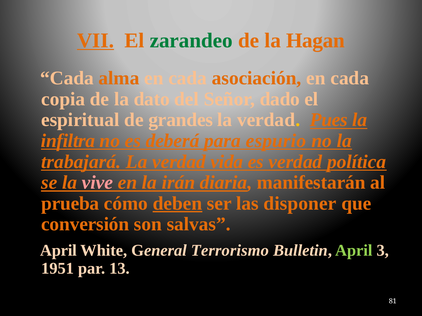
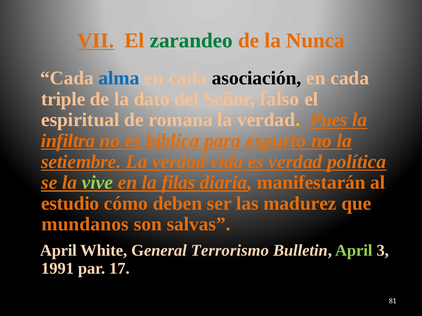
Hagan: Hagan -> Nunca (315, 41)
alma colour: orange -> blue (119, 78)
asociación colour: orange -> black (257, 78)
copia: copia -> triple (63, 99)
dado: dado -> falso (280, 99)
grandes: grandes -> romana (181, 120)
deberá: deberá -> bíblica (173, 141)
trabajará: trabajará -> setiembre (81, 162)
vive colour: pink -> light green (97, 183)
irán: irán -> filas (179, 183)
prueba: prueba -> estudio (70, 204)
deben underline: present -> none (178, 204)
disponer: disponer -> madurez (300, 204)
conversión: conversión -> mundanos (85, 225)
1951: 1951 -> 1991 (58, 269)
13: 13 -> 17 (119, 269)
